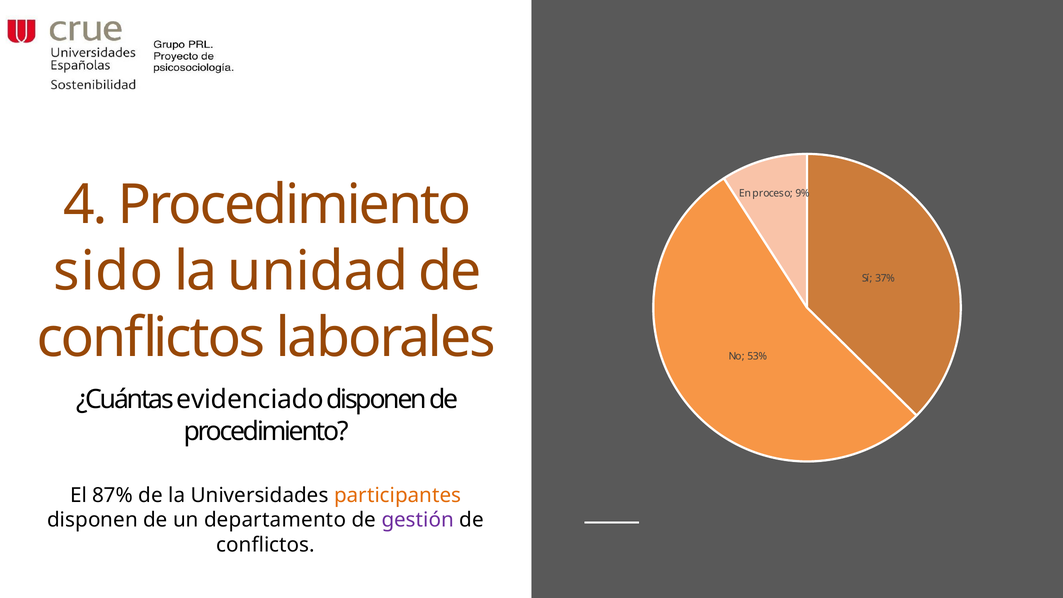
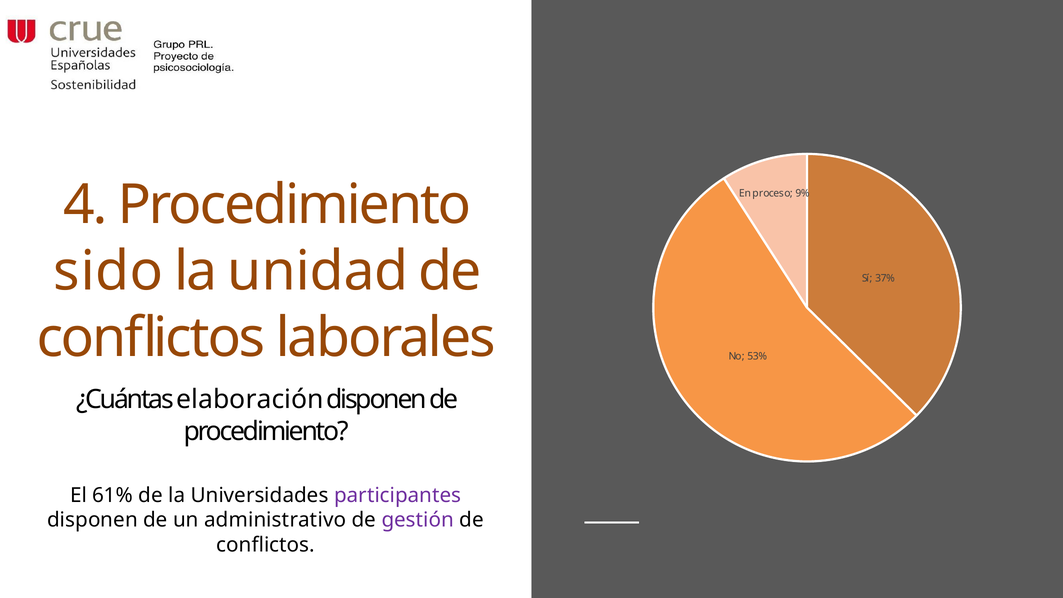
evidenciado: evidenciado -> elaboración (250, 399)
87%: 87% -> 61% (113, 495)
participantes colour: orange -> purple (398, 495)
departamento: departamento -> administrativo (275, 520)
